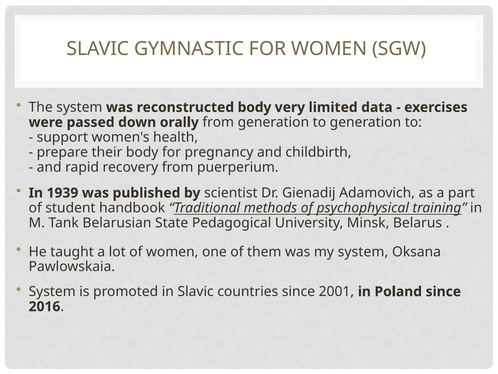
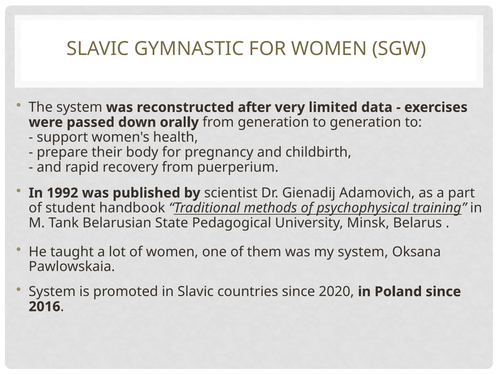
reconstructed body: body -> after (255, 107)
1939: 1939 -> 1992 (62, 193)
2001: 2001 -> 2020 (336, 291)
